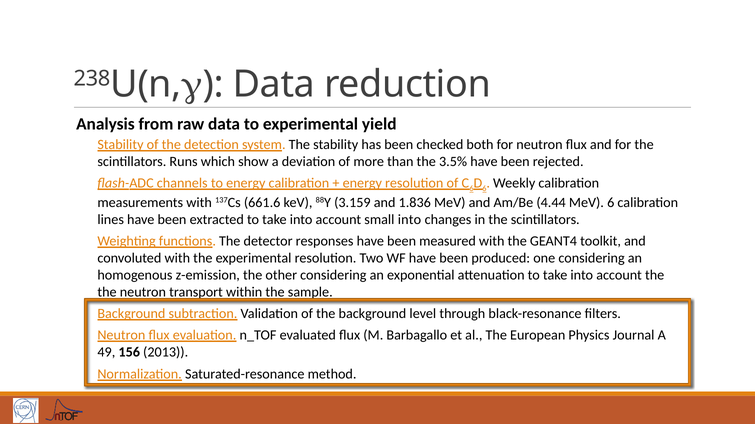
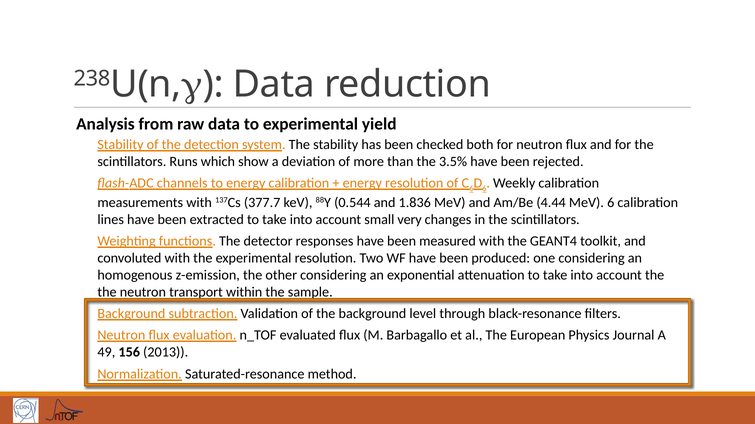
661.6: 661.6 -> 377.7 (262, 203)
3.159: 3.159 -> 0.544 (352, 203)
small into: into -> very (410, 220)
